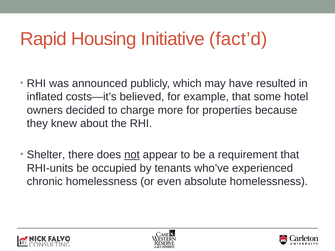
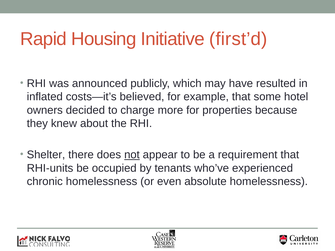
fact’d: fact’d -> first’d (238, 39)
